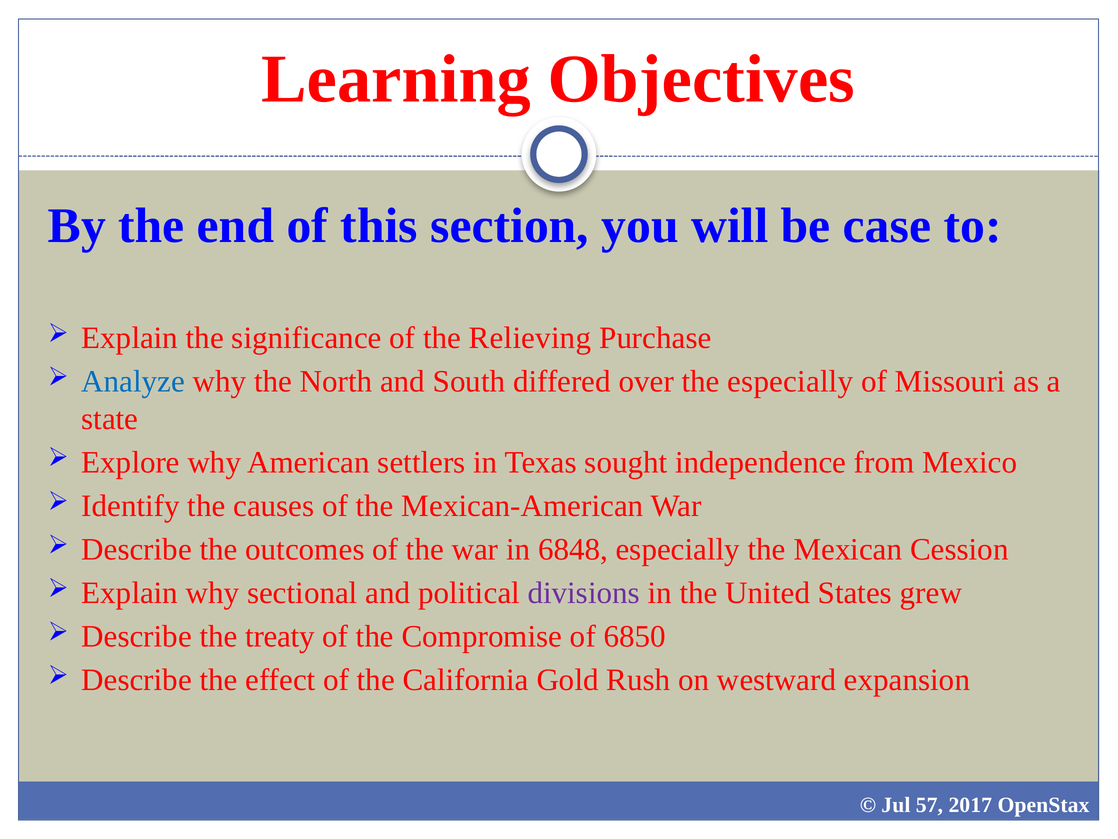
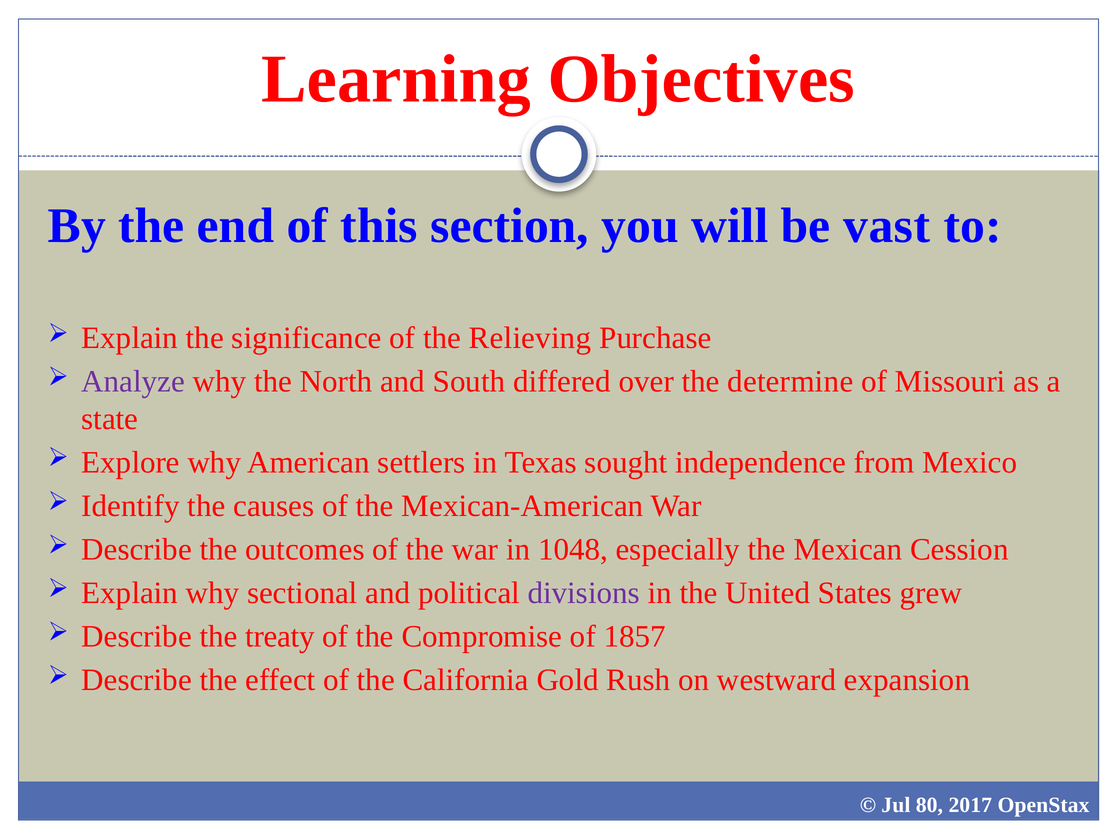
case: case -> vast (887, 226)
Analyze colour: blue -> purple (133, 381)
the especially: especially -> determine (790, 381)
6848: 6848 -> 1048 (573, 549)
6850: 6850 -> 1857 (635, 636)
57: 57 -> 80 (929, 804)
